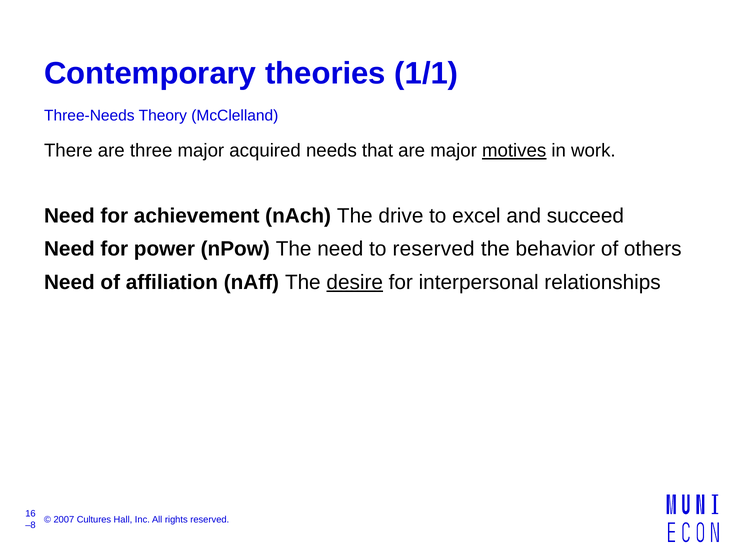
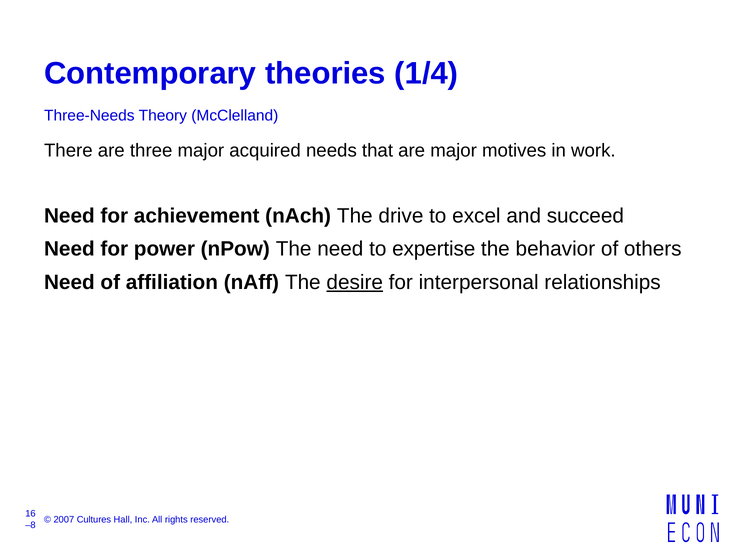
1/1: 1/1 -> 1/4 (426, 73)
motives underline: present -> none (514, 151)
to reserved: reserved -> expertise (434, 249)
